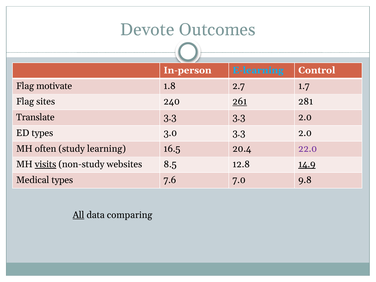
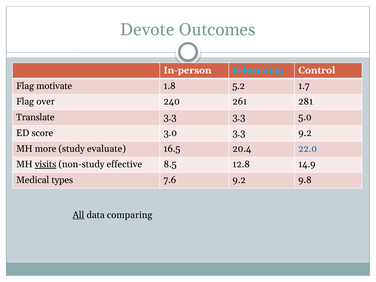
2.7: 2.7 -> 5.2 (239, 86)
sites: sites -> over (46, 102)
261 underline: present -> none (240, 102)
3.3 3.3 2.0: 2.0 -> 5.0 (305, 117)
ED types: types -> score (42, 133)
3.0 3.3 2.0: 2.0 -> 9.2 (305, 133)
often: often -> more (46, 149)
learning: learning -> evaluate (106, 149)
22.0 colour: purple -> blue (308, 149)
websites: websites -> effective (124, 164)
14.9 underline: present -> none (307, 164)
7.6 7.0: 7.0 -> 9.2 (239, 180)
